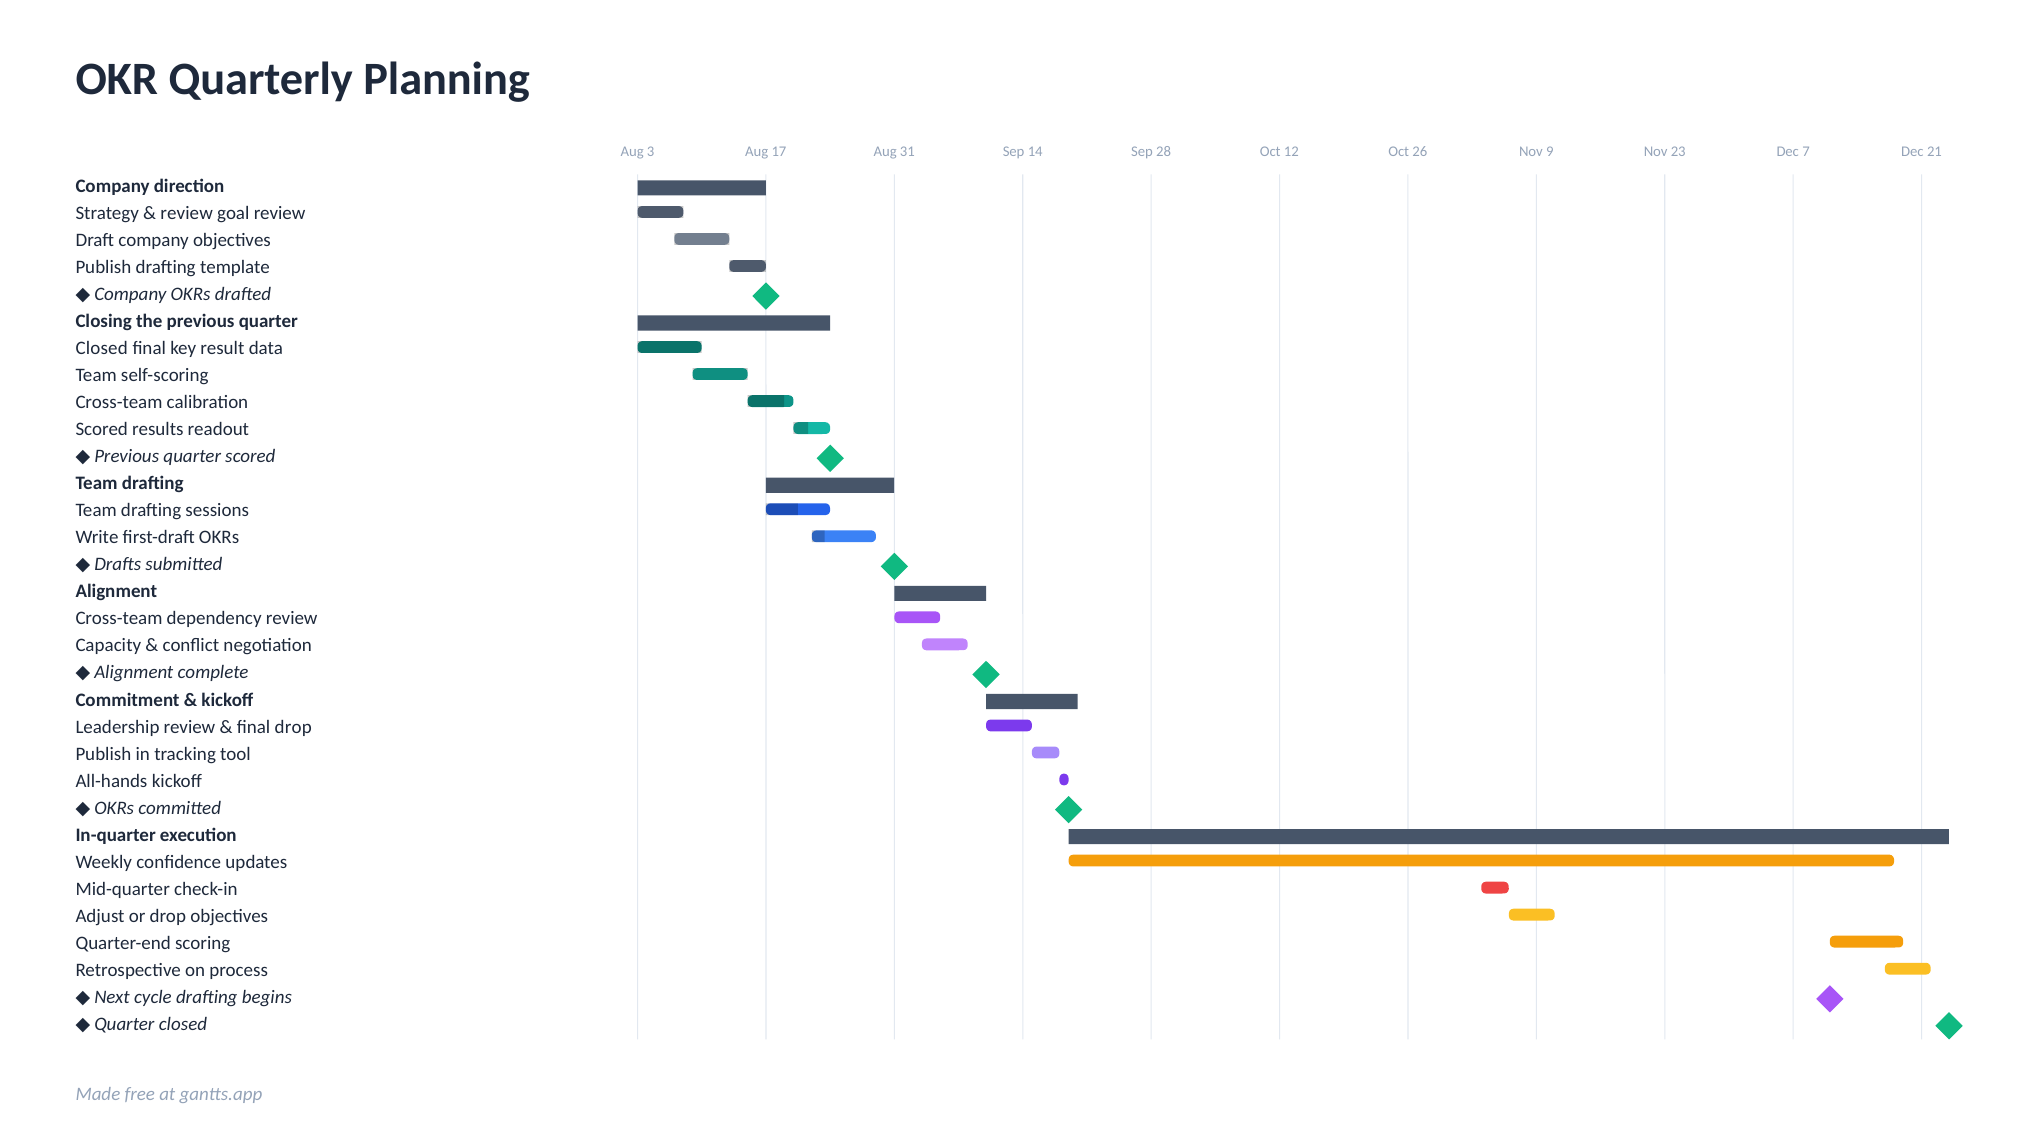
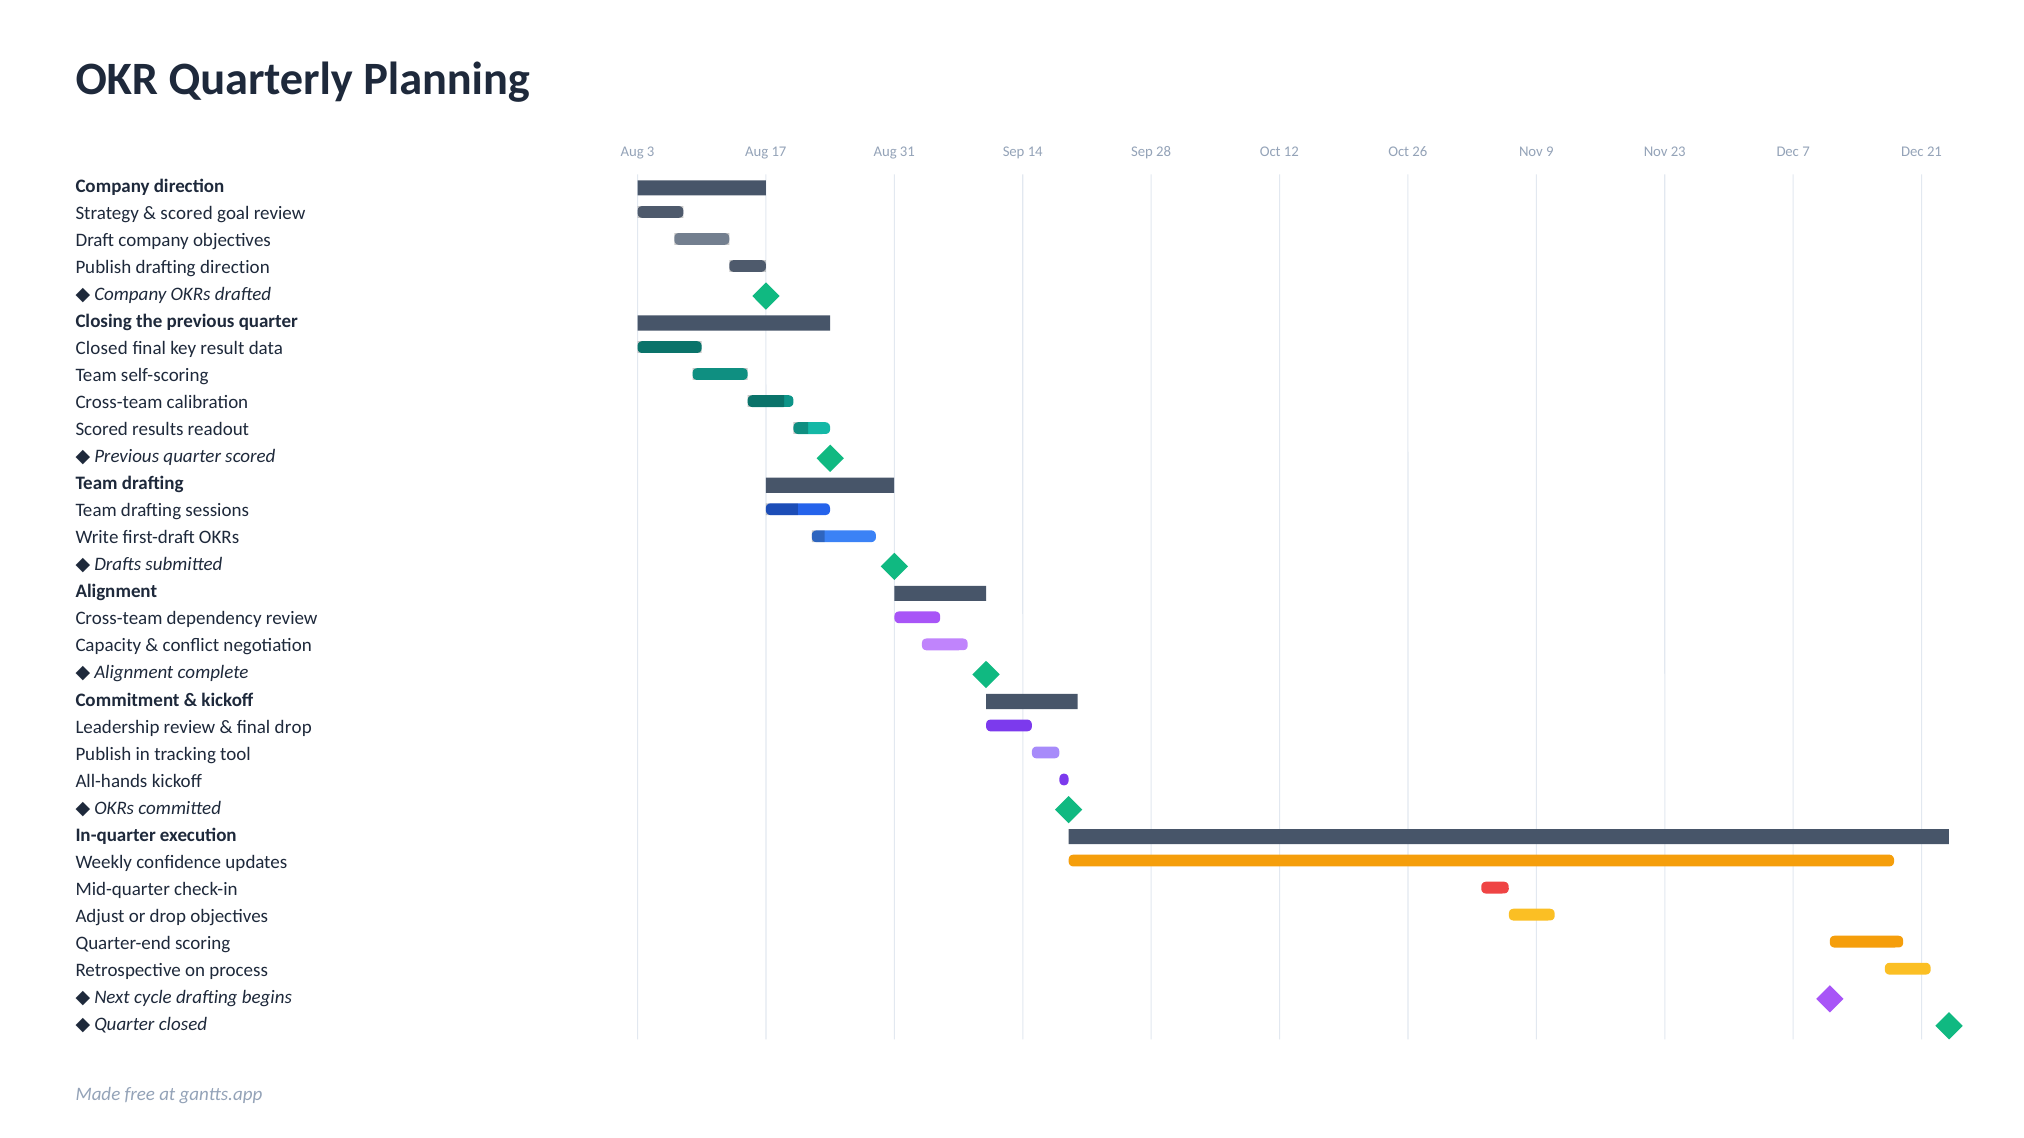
review: review -> scored (187, 213)
drafting template: template -> direction (235, 267)
